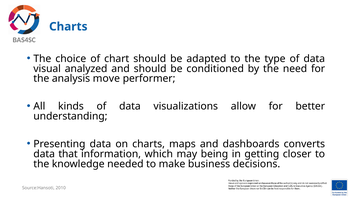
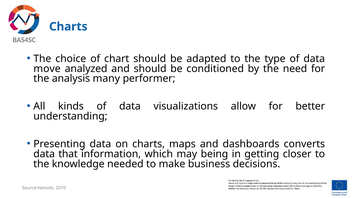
visual: visual -> move (47, 69)
move: move -> many (106, 79)
